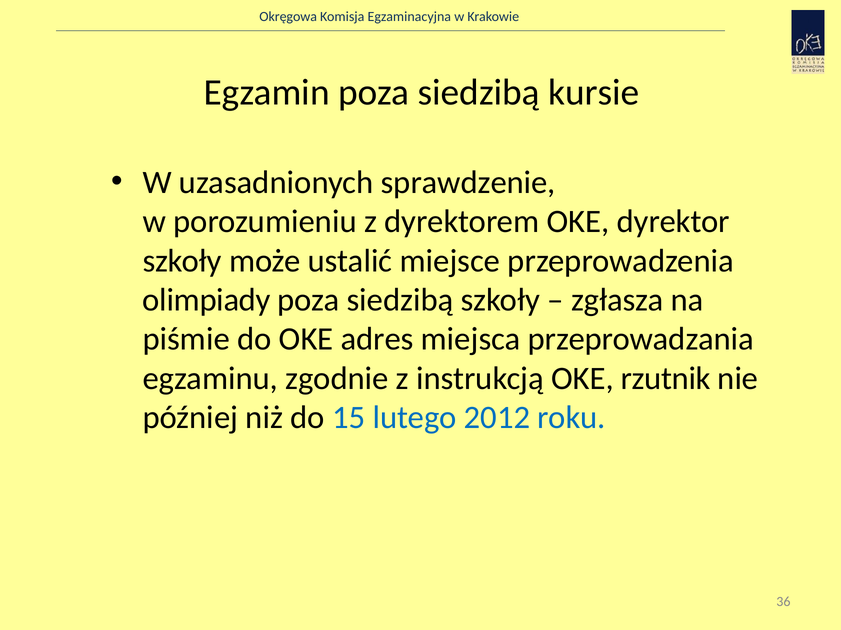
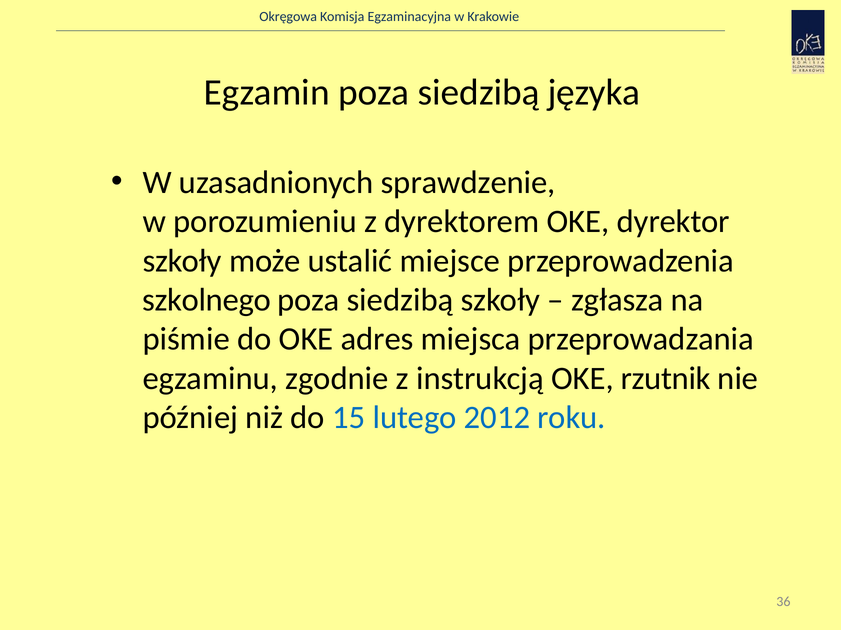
kursie: kursie -> języka (594, 92)
olimpiady: olimpiady -> szkolnego (206, 300)
